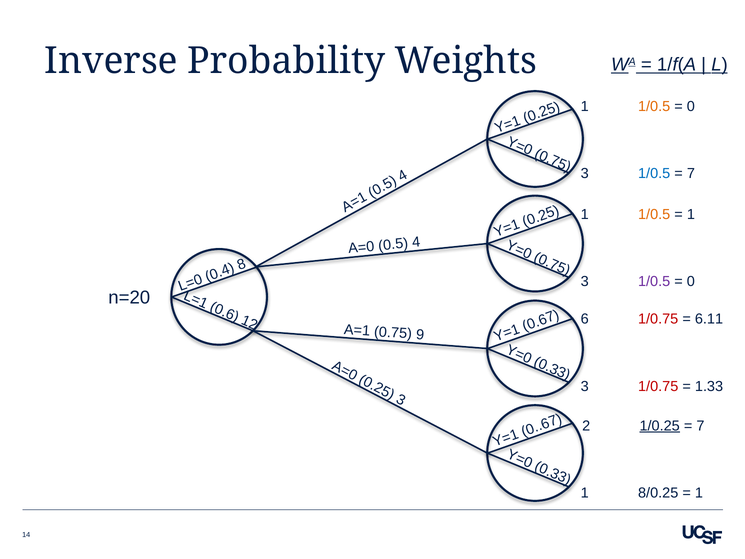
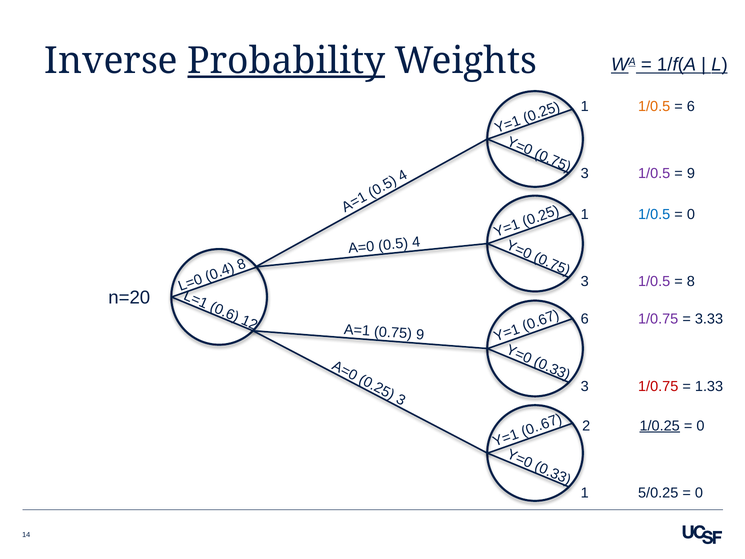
Probability underline: none -> present (286, 61)
0: 0 -> 6 (691, 106)
1/0.5 colour: blue -> purple (654, 174)
7: 7 -> 9 (691, 174)
1/0.5 colour: orange -> blue (654, 214)
1: 1 -> 0 (691, 214)
0: 0 -> 8 (691, 281)
1/0.75 colour: red -> purple (658, 319)
6.11: 6.11 -> 3.33 (709, 319)
7: 7 -> 0 (700, 426)
8/0.25: 8/0.25 -> 5/0.25 (658, 493)
1: 1 -> 0 (699, 493)
